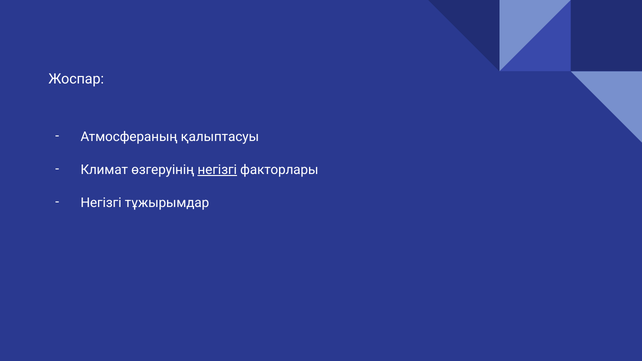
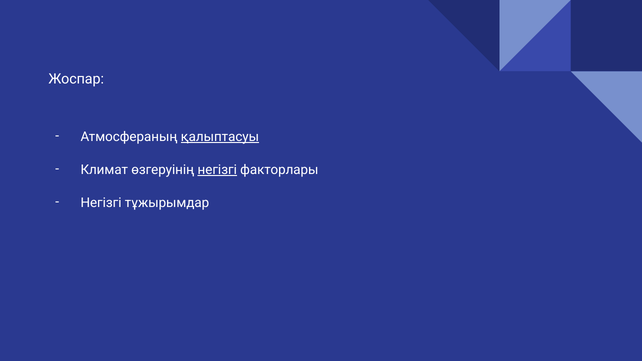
қалыптасуы underline: none -> present (220, 137)
